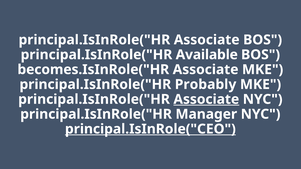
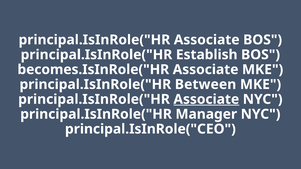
Available: Available -> Establish (207, 55)
Probably: Probably -> Between (206, 85)
principal.IsInRole("CEO underline: present -> none (150, 129)
